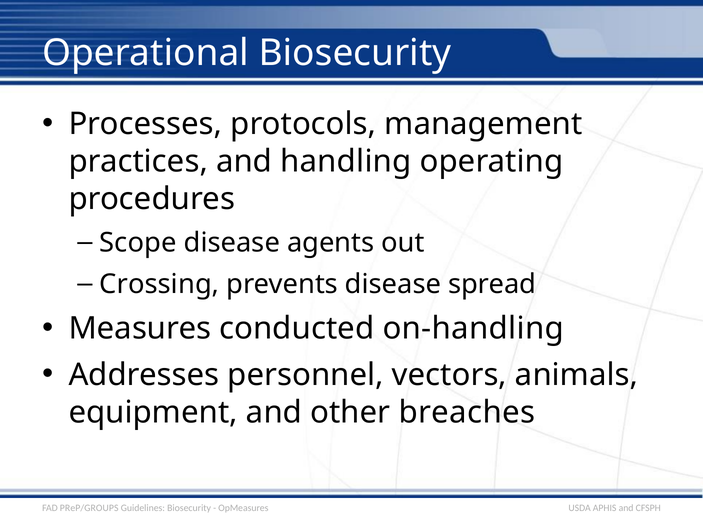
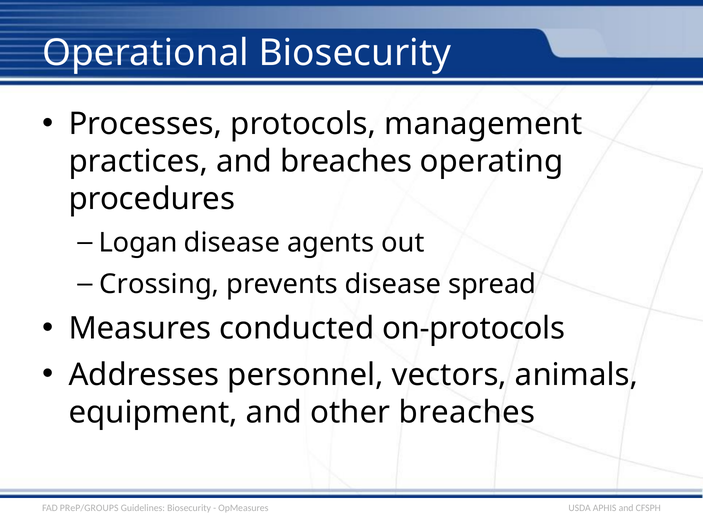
and handling: handling -> breaches (346, 162)
Scope: Scope -> Logan (138, 243)
on-handling: on-handling -> on-protocols (474, 329)
